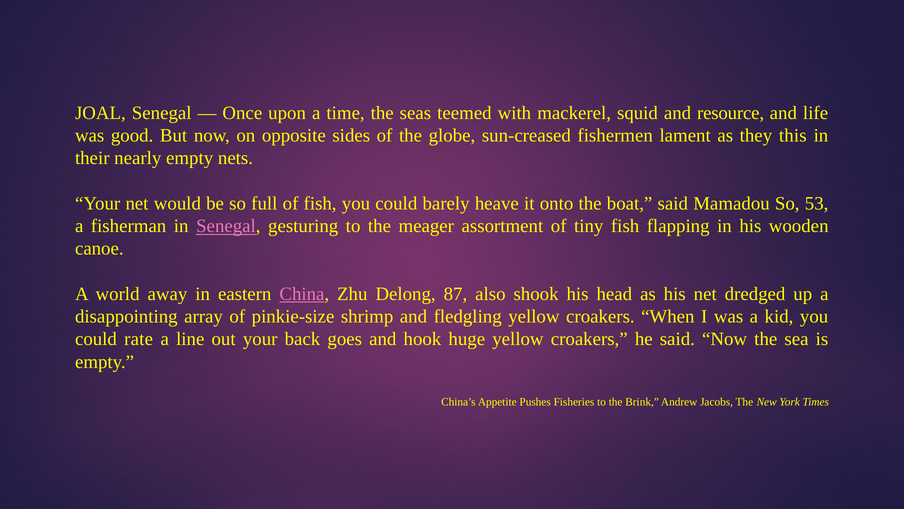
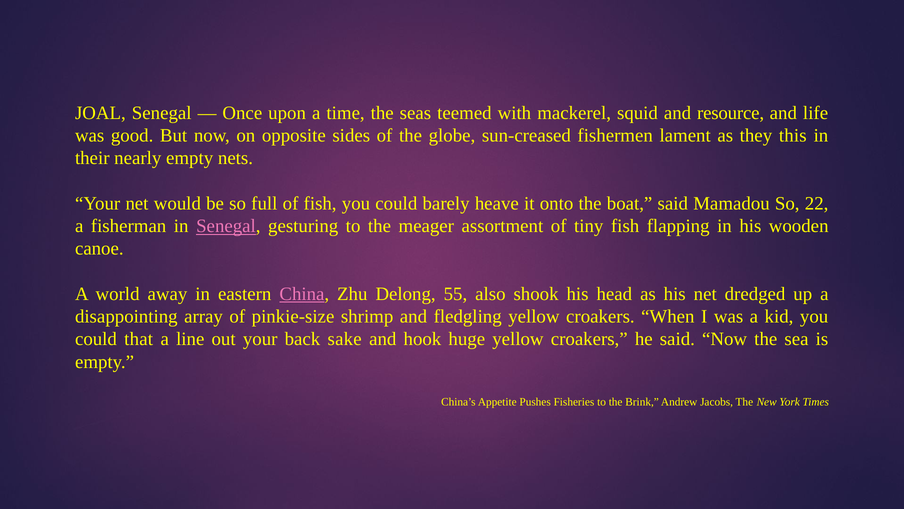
53: 53 -> 22 (817, 203)
87: 87 -> 55 (455, 294)
rate: rate -> that (139, 339)
goes: goes -> sake (345, 339)
